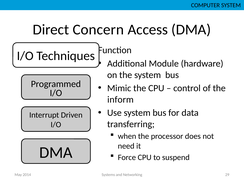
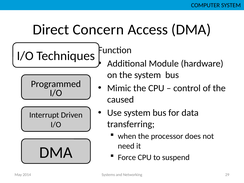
inform: inform -> caused (121, 100)
